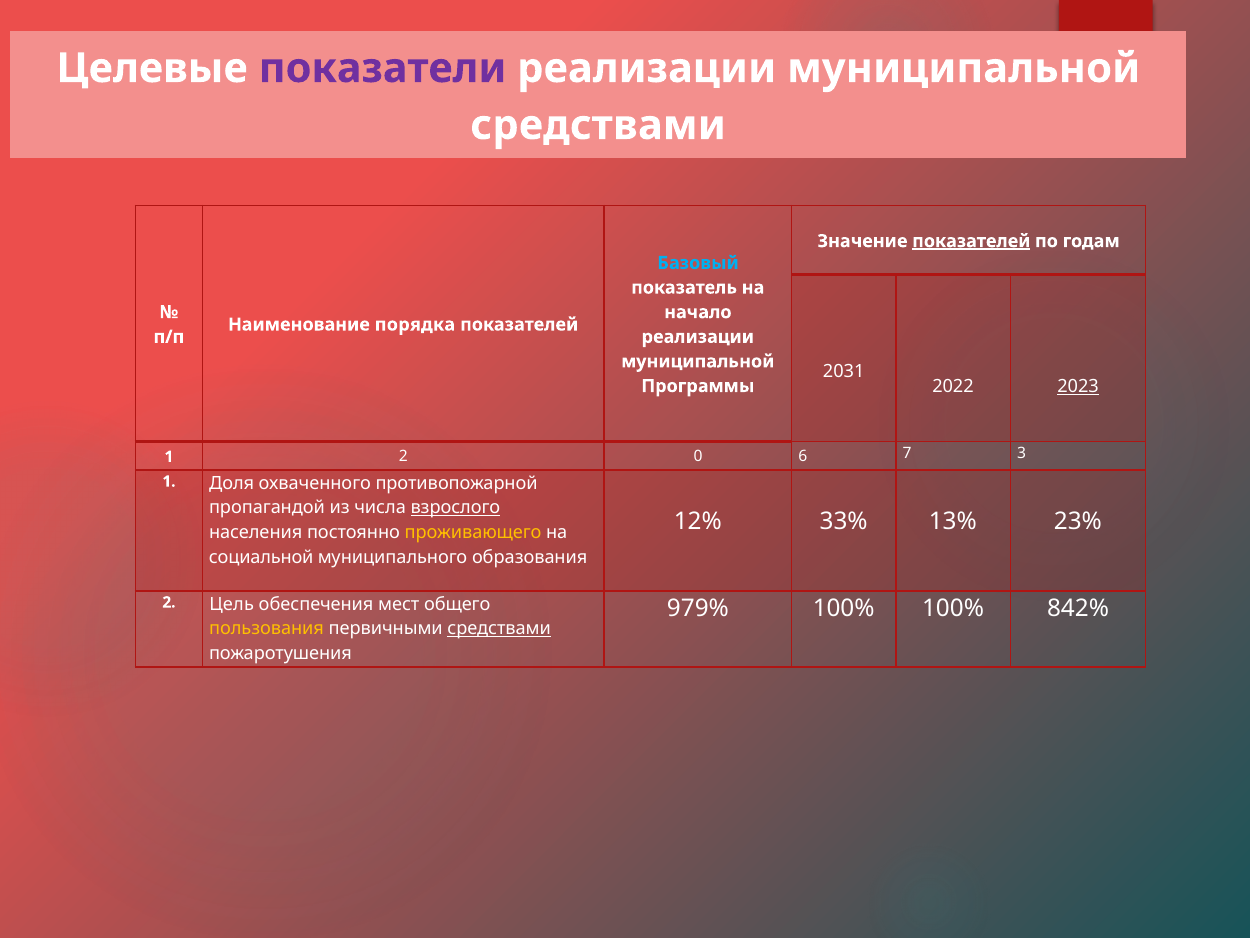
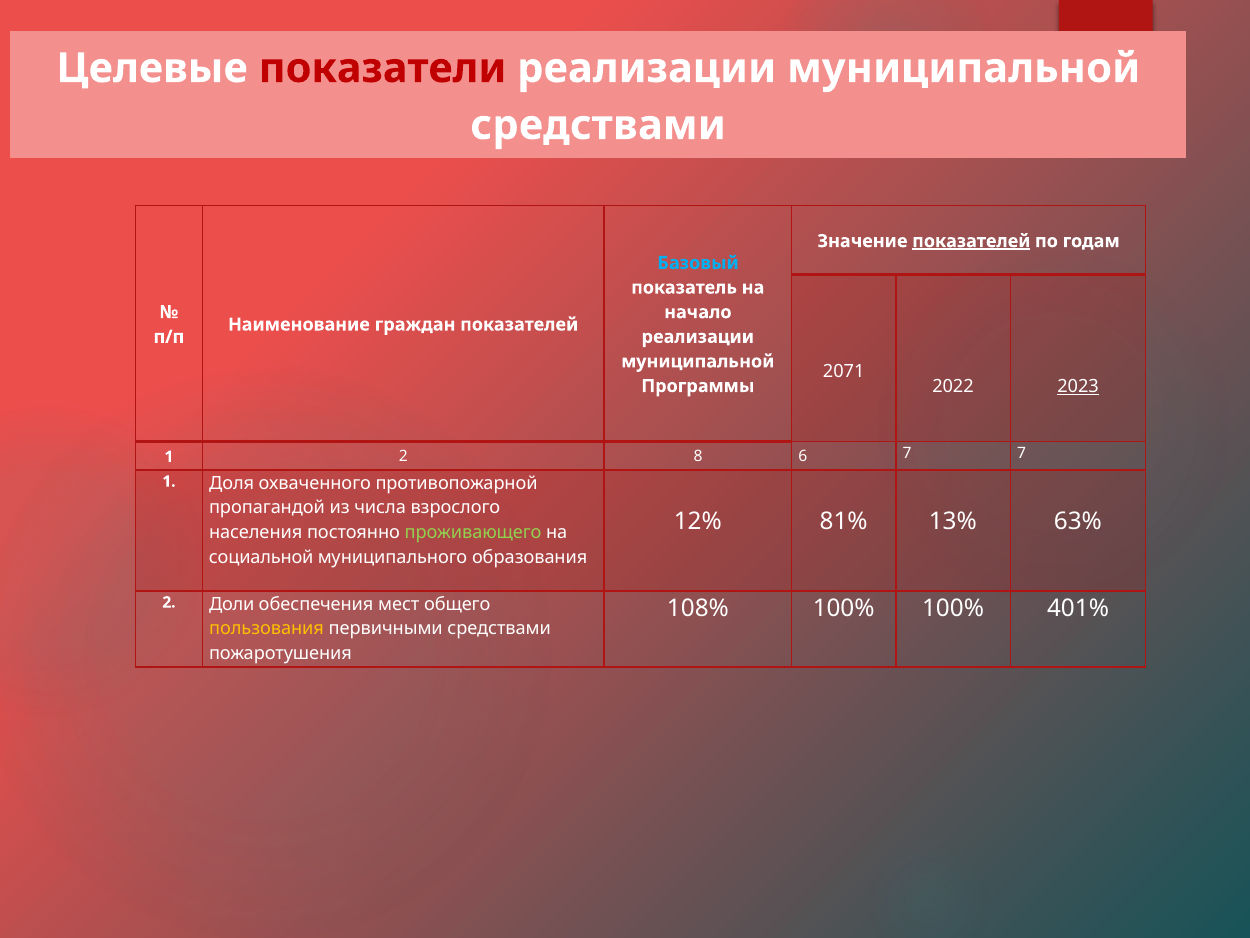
показатели colour: purple -> red (383, 68)
порядка: порядка -> граждан (415, 324)
2031: 2031 -> 2071 (844, 371)
0: 0 -> 8 (698, 456)
7 3: 3 -> 7 (1022, 453)
взрослого underline: present -> none (455, 508)
33%: 33% -> 81% (844, 521)
23%: 23% -> 63% (1078, 521)
проживающего colour: yellow -> light green (473, 532)
Цель: Цель -> Доли (232, 604)
979%: 979% -> 108% (698, 609)
842%: 842% -> 401% (1078, 609)
средствами underline: present -> none (499, 628)
